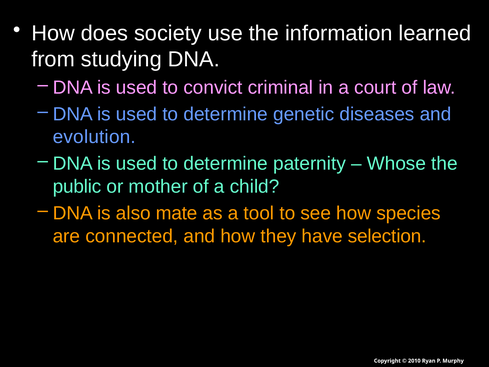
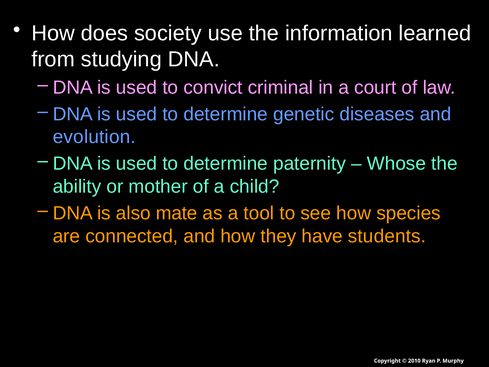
public: public -> ability (77, 186)
selection: selection -> students (387, 236)
